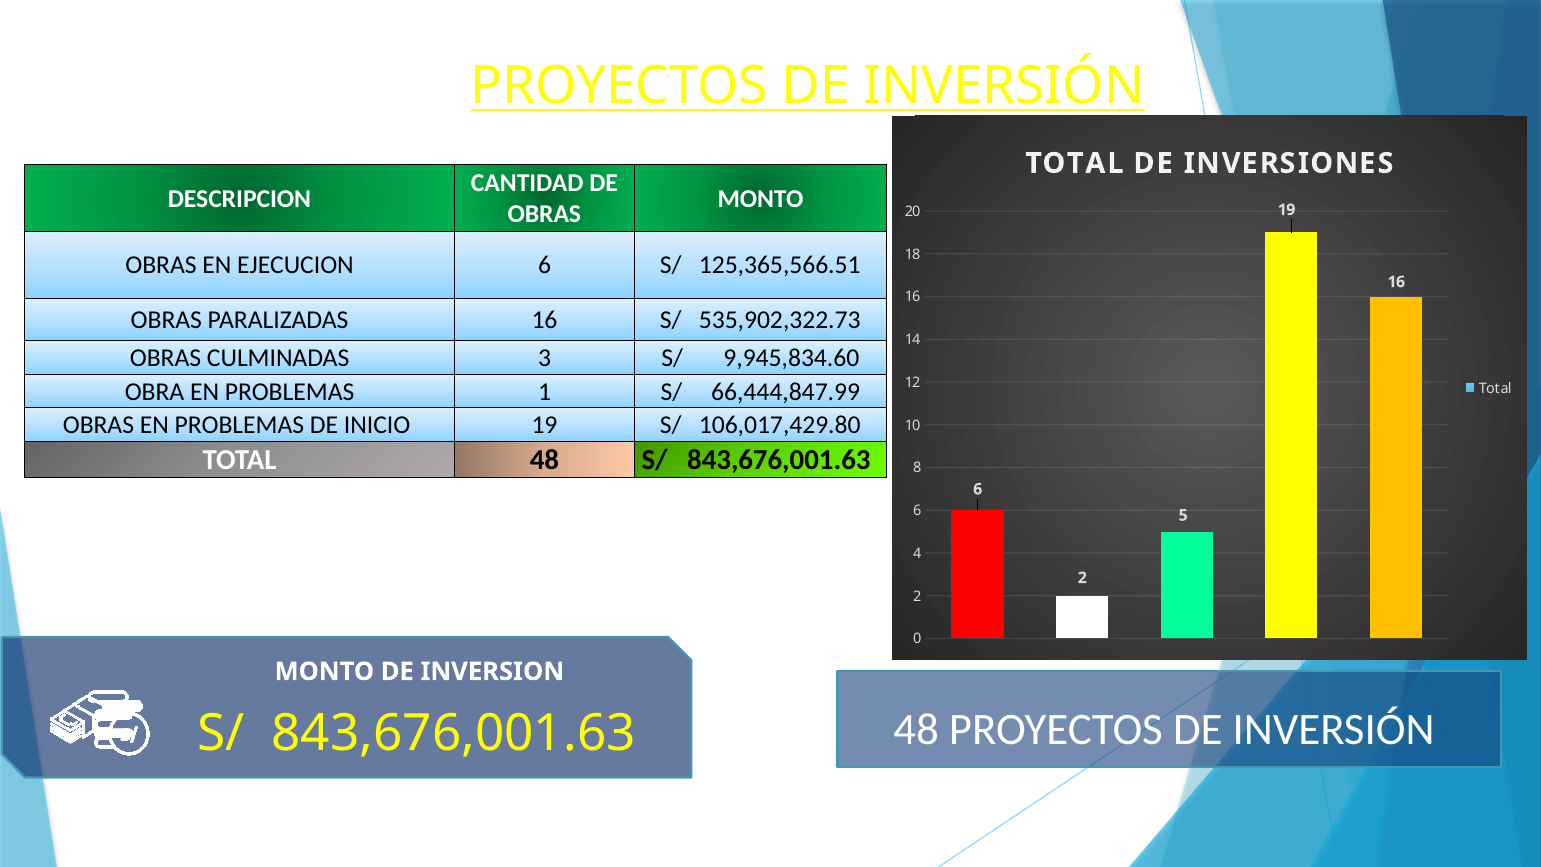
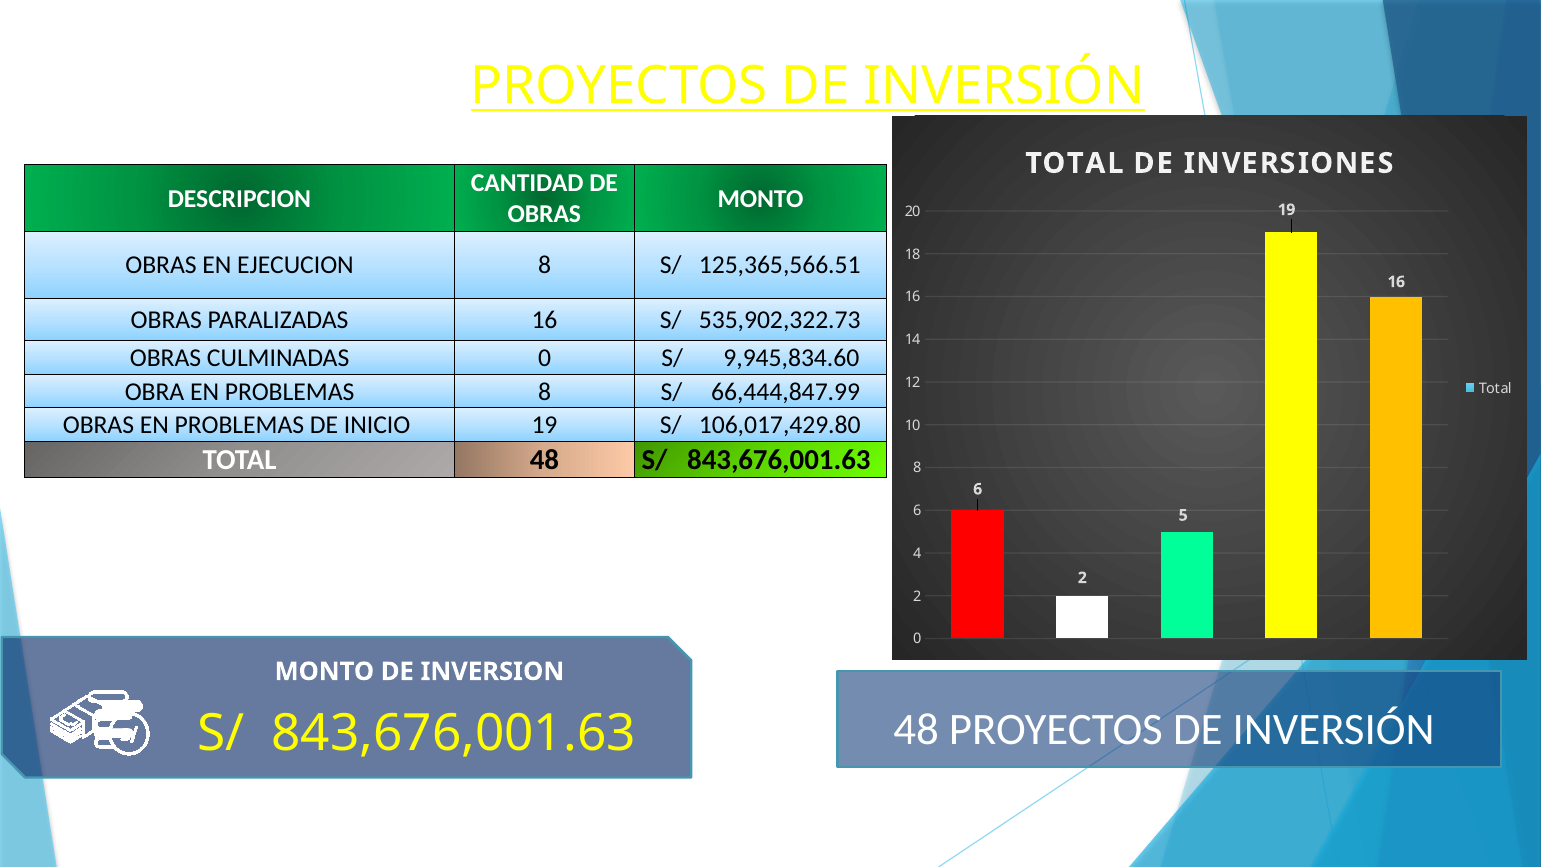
6: 6 -> 8 (545, 265)
3: 3 -> 0 (545, 358)
1: 1 -> 8 (545, 392)
